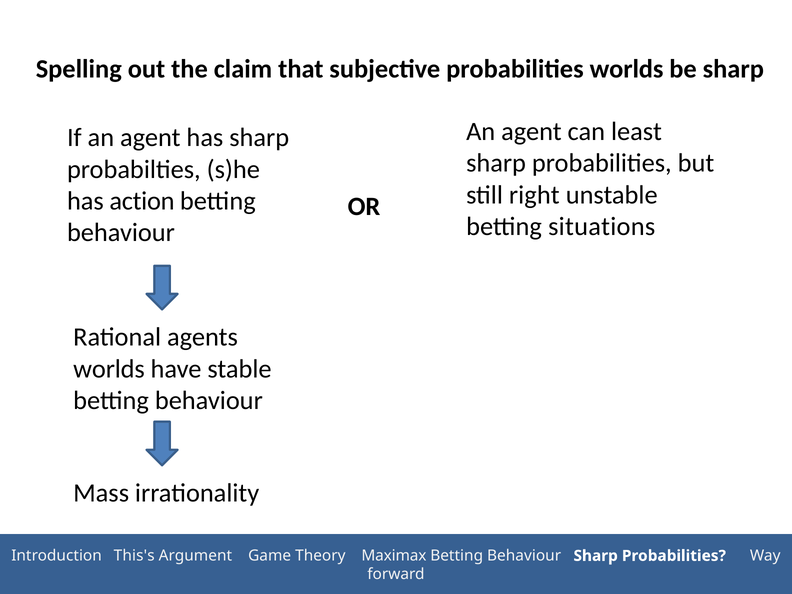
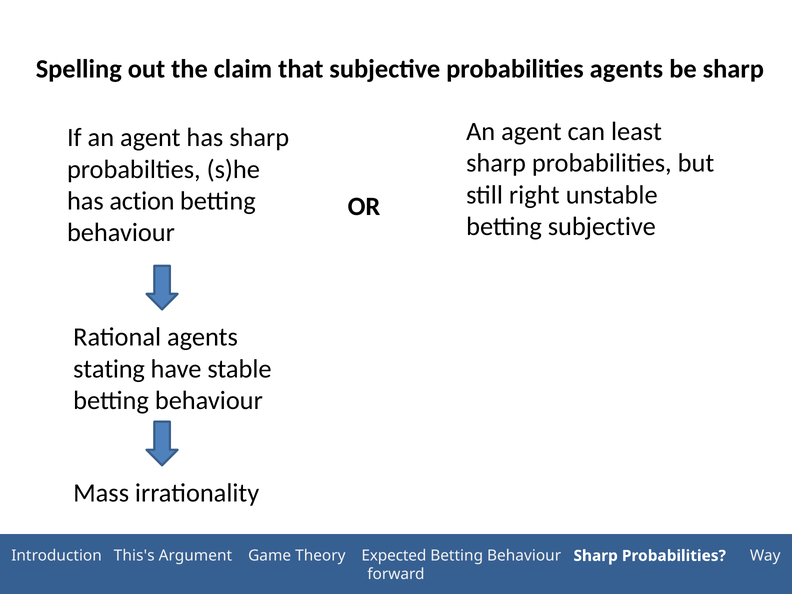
probabilities worlds: worlds -> agents (626, 69)
betting situations: situations -> subjective (602, 226)
worlds: worlds -> stating (109, 369)
Maximax: Maximax -> Expected (394, 556)
